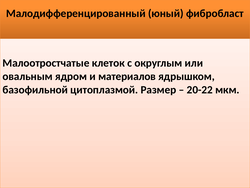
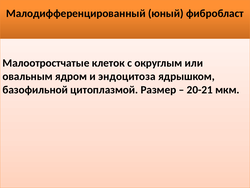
материалов: материалов -> эндоцитоза (127, 76)
20-22: 20-22 -> 20-21 (200, 90)
